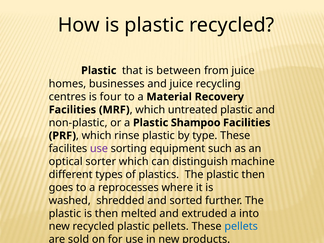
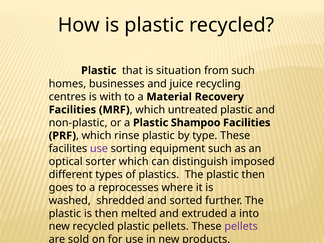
between: between -> situation (179, 71)
from juice: juice -> such (243, 71)
four: four -> with (111, 97)
machine: machine -> imposed (253, 162)
pellets colour: blue -> purple (241, 226)
